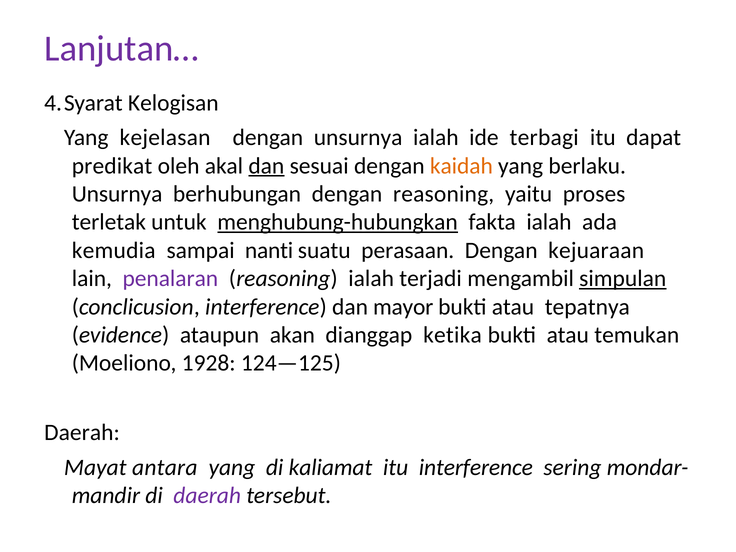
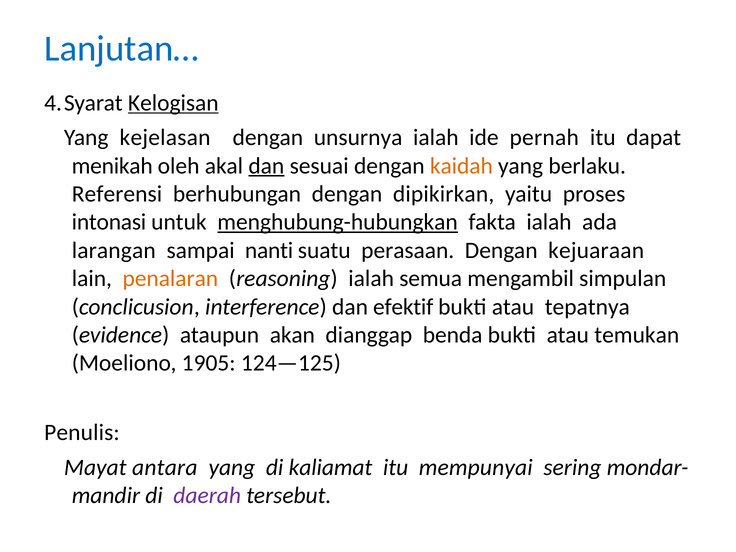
Lanjutan… colour: purple -> blue (121, 49)
Kelogisan underline: none -> present (173, 103)
terbagi: terbagi -> pernah (544, 138)
predikat: predikat -> menikah (112, 166)
Unsurnya: Unsurnya -> Referensi (117, 194)
dengan reasoning: reasoning -> dipikirkan (444, 194)
terletak: terletak -> intonasi (109, 222)
kemudia: kemudia -> larangan (114, 250)
penalaran colour: purple -> orange (170, 279)
terjadi: terjadi -> semua (431, 279)
simpulan underline: present -> none (623, 279)
mayor: mayor -> efektif (403, 307)
ketika: ketika -> benda (453, 335)
1928: 1928 -> 1905 (209, 363)
Daerah: Daerah -> Penulis (82, 433)
itu interference: interference -> mempunyai (476, 467)
